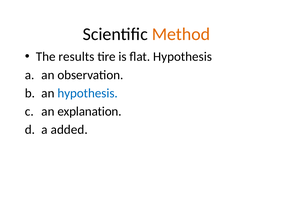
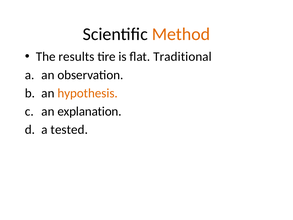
flat Hypothesis: Hypothesis -> Traditional (182, 57)
hypothesis colour: blue -> orange (88, 93)
added: added -> tested (69, 130)
